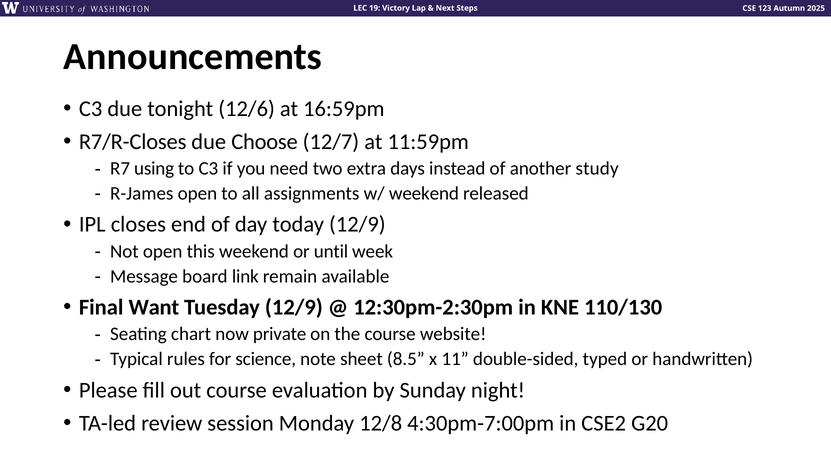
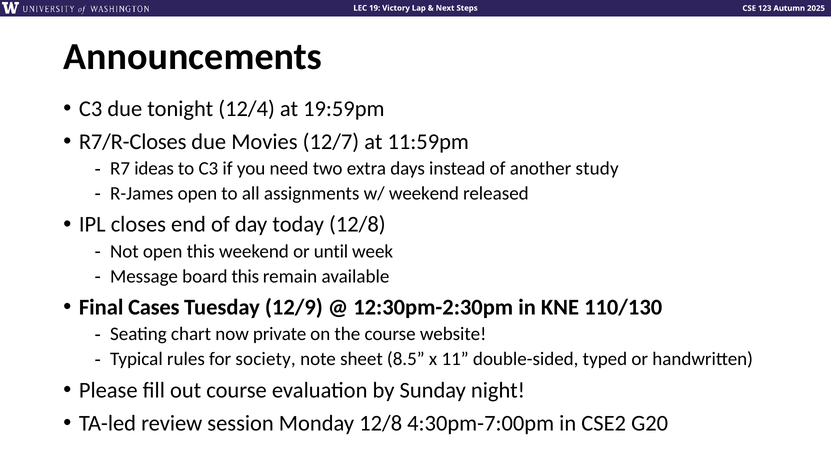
12/6: 12/6 -> 12/4 (247, 109)
16:59pm: 16:59pm -> 19:59pm (344, 109)
Choose: Choose -> Movies (264, 142)
using: using -> ideas (154, 168)
today 12/9: 12/9 -> 12/8 (357, 224)
board link: link -> this (245, 276)
Want: Want -> Cases (154, 307)
science: science -> society (266, 359)
